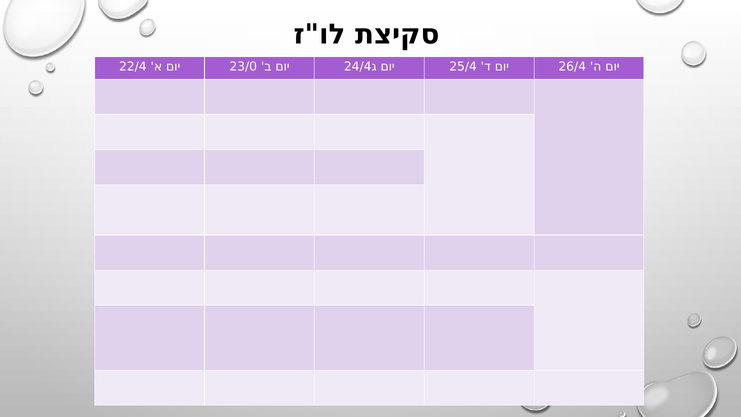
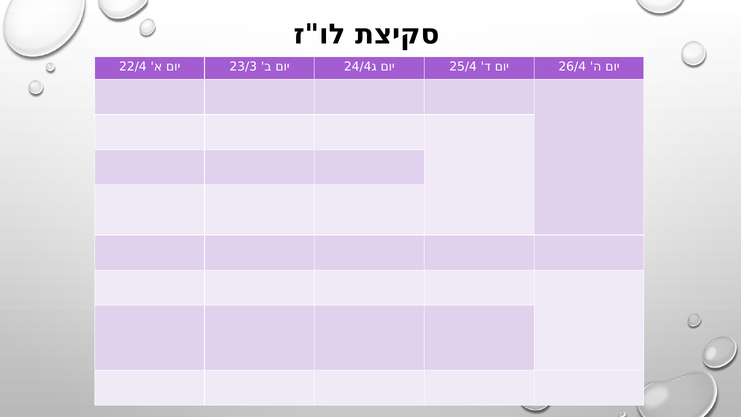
23/0: 23/0 -> 23/3 (243, 67)
